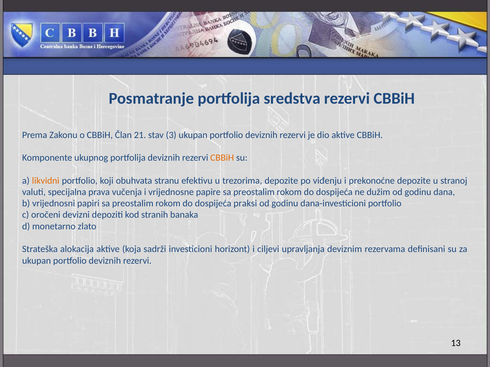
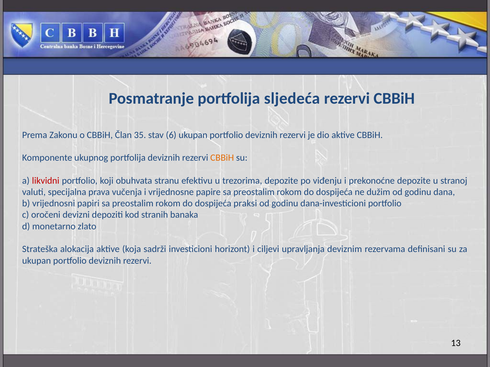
sredstva: sredstva -> sljedeća (292, 98)
21: 21 -> 35 (140, 135)
3: 3 -> 6 (171, 135)
likvidni colour: orange -> red (46, 181)
